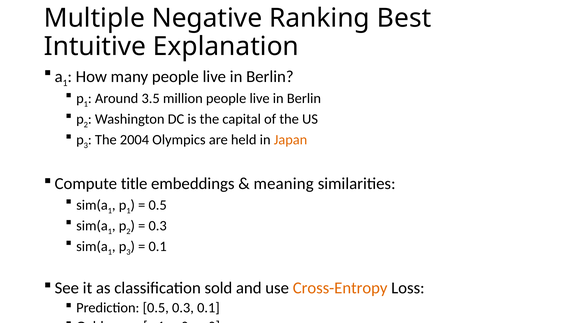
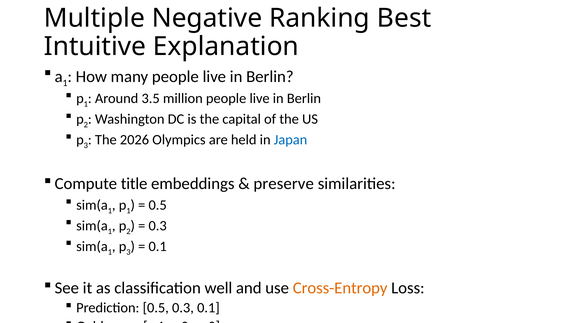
2004: 2004 -> 2026 (134, 140)
Japan colour: orange -> blue (291, 140)
meaning: meaning -> preserve (284, 184)
sold: sold -> well (218, 288)
